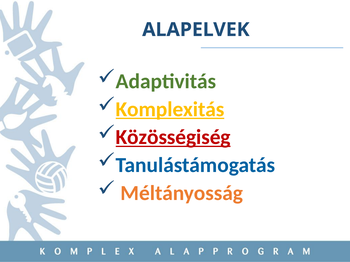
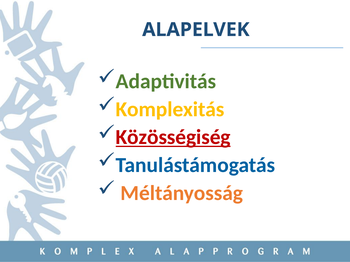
Komplexitás underline: present -> none (170, 109)
